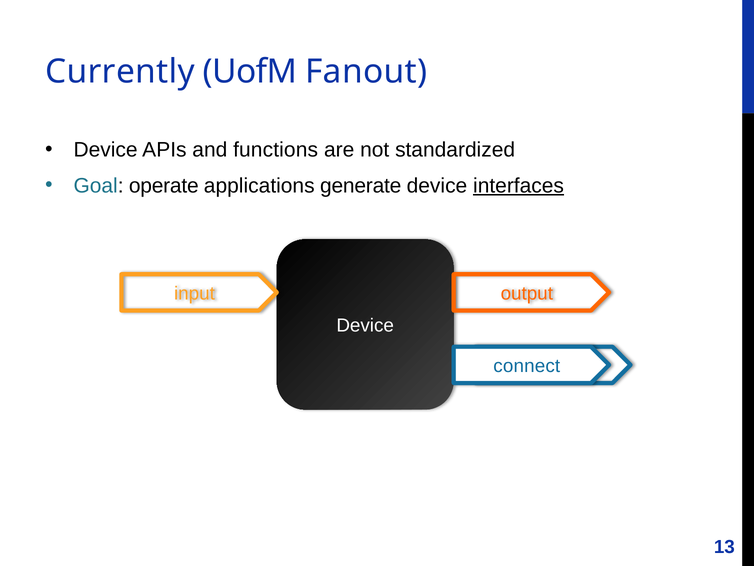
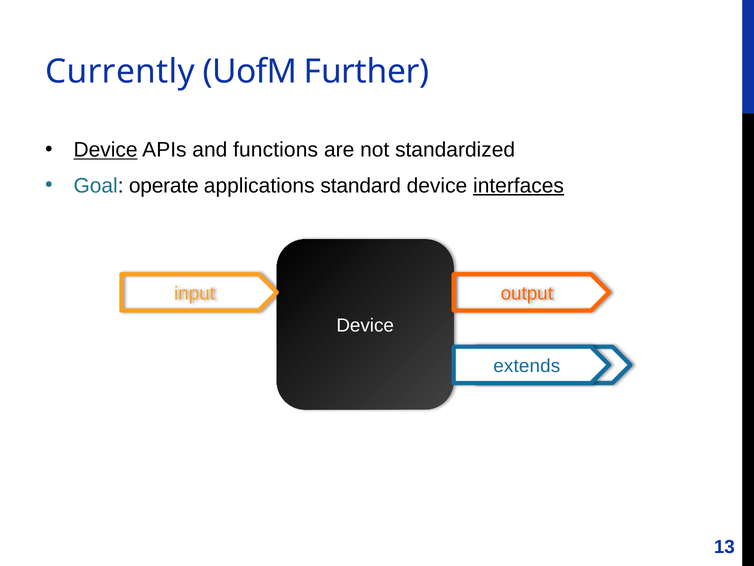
Fanout: Fanout -> Further (367, 71)
Device underline: none -> present (106, 150)
generate: generate -> standard (361, 185)
connect: connect -> extends (527, 366)
